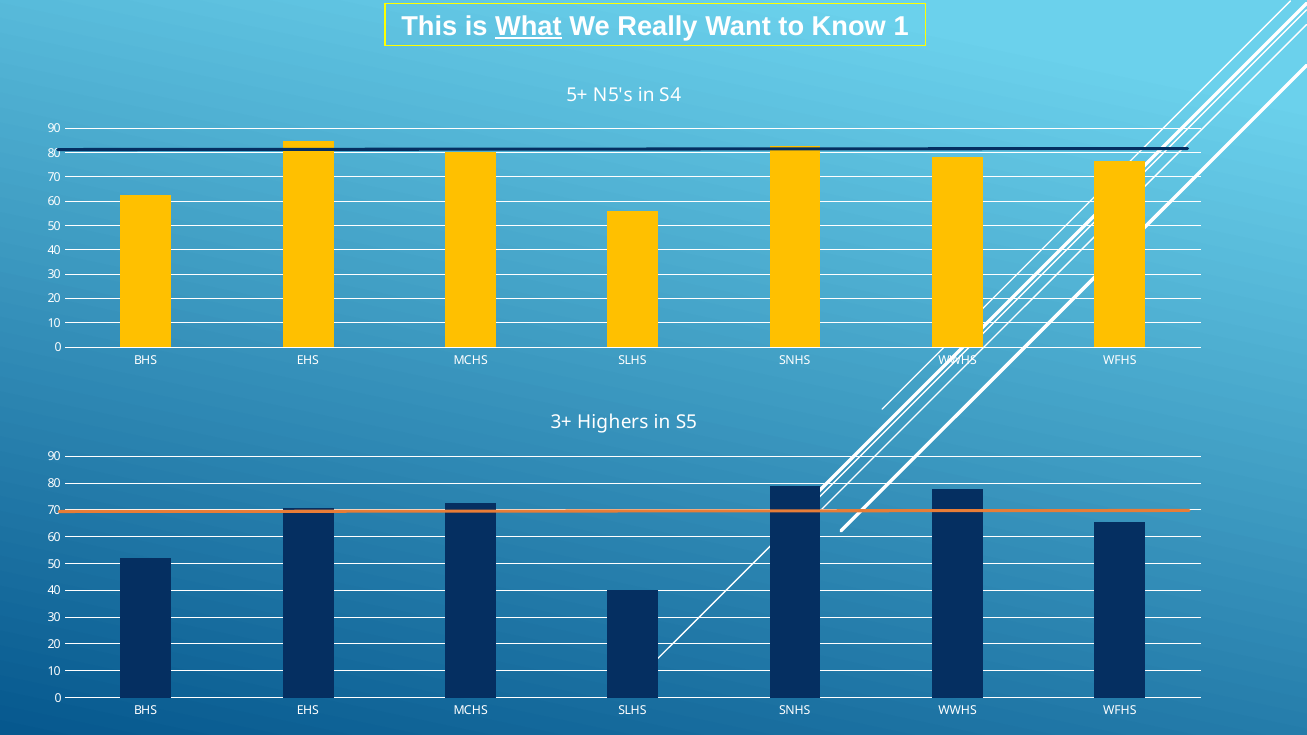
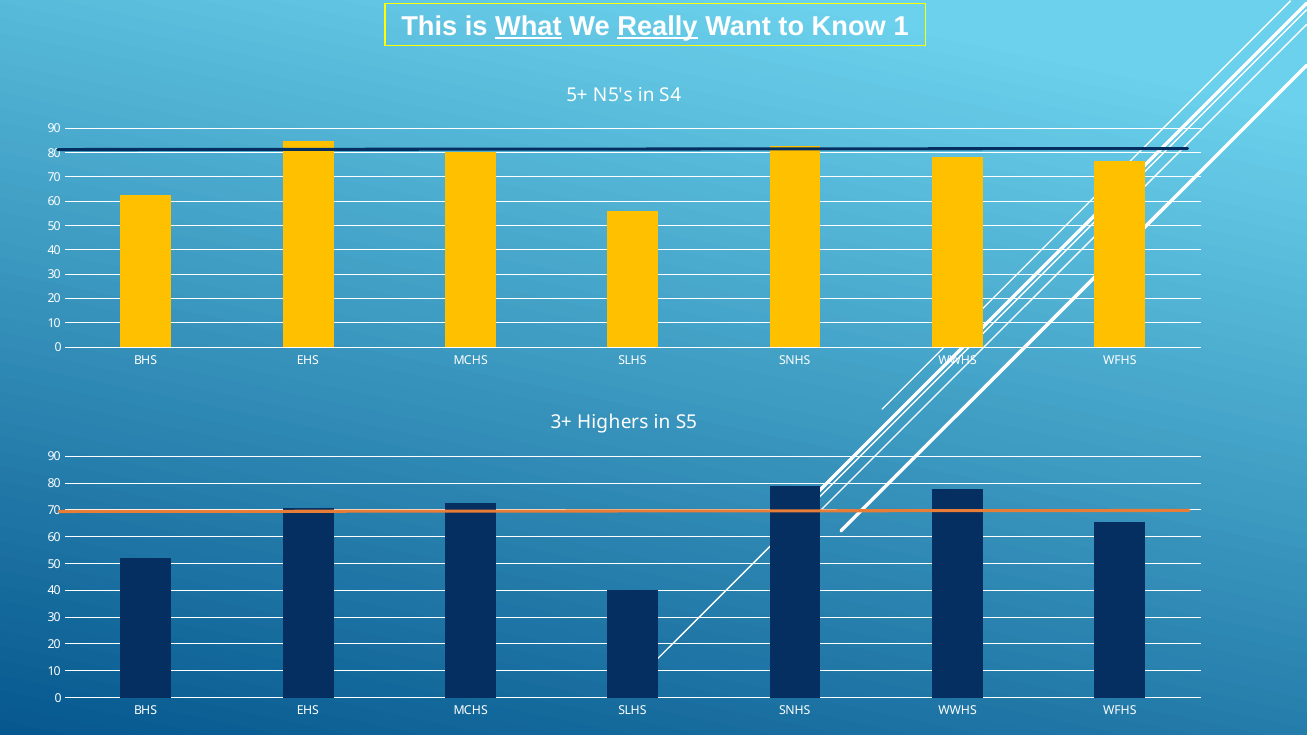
Really underline: none -> present (657, 27)
